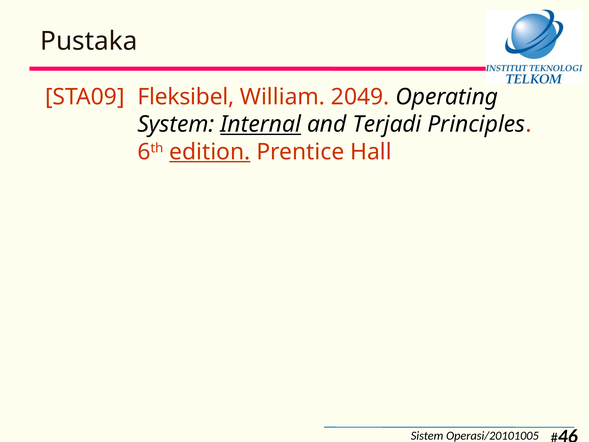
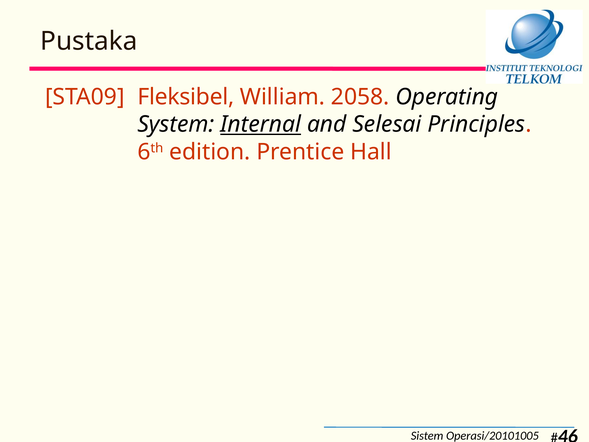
2049: 2049 -> 2058 (360, 97)
Terjadi: Terjadi -> Selesai (387, 124)
edition underline: present -> none (210, 152)
